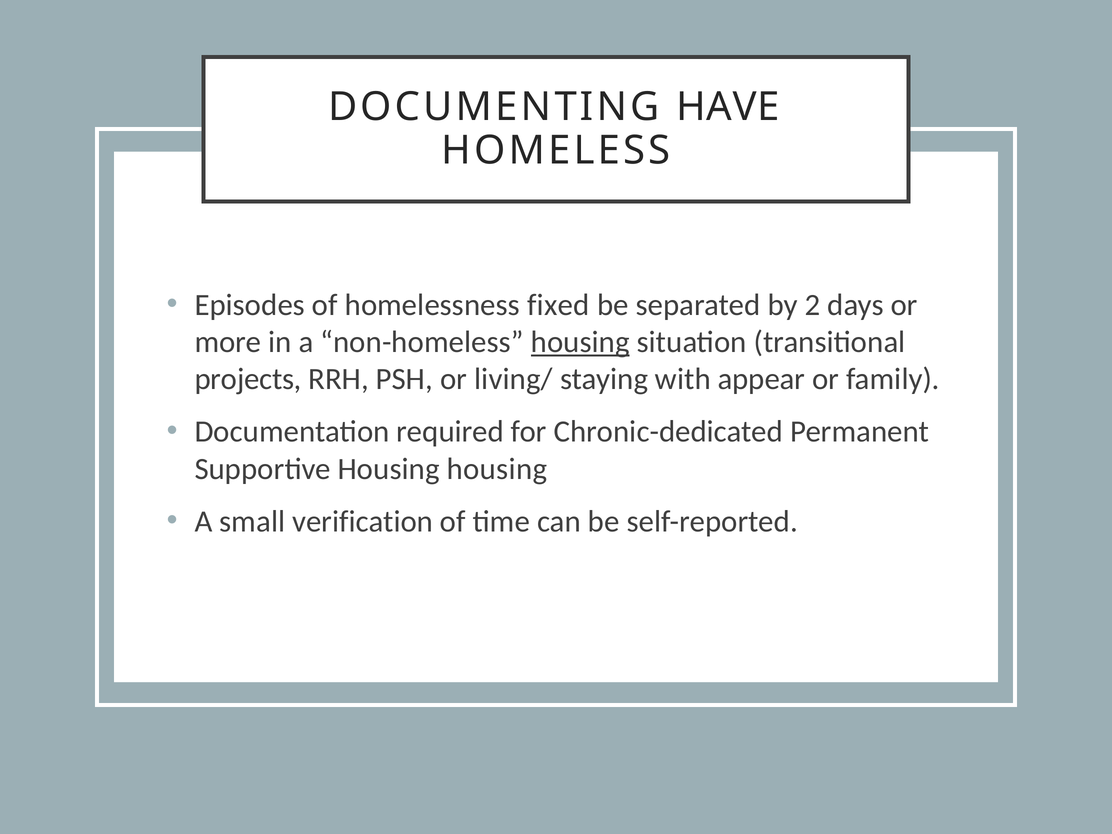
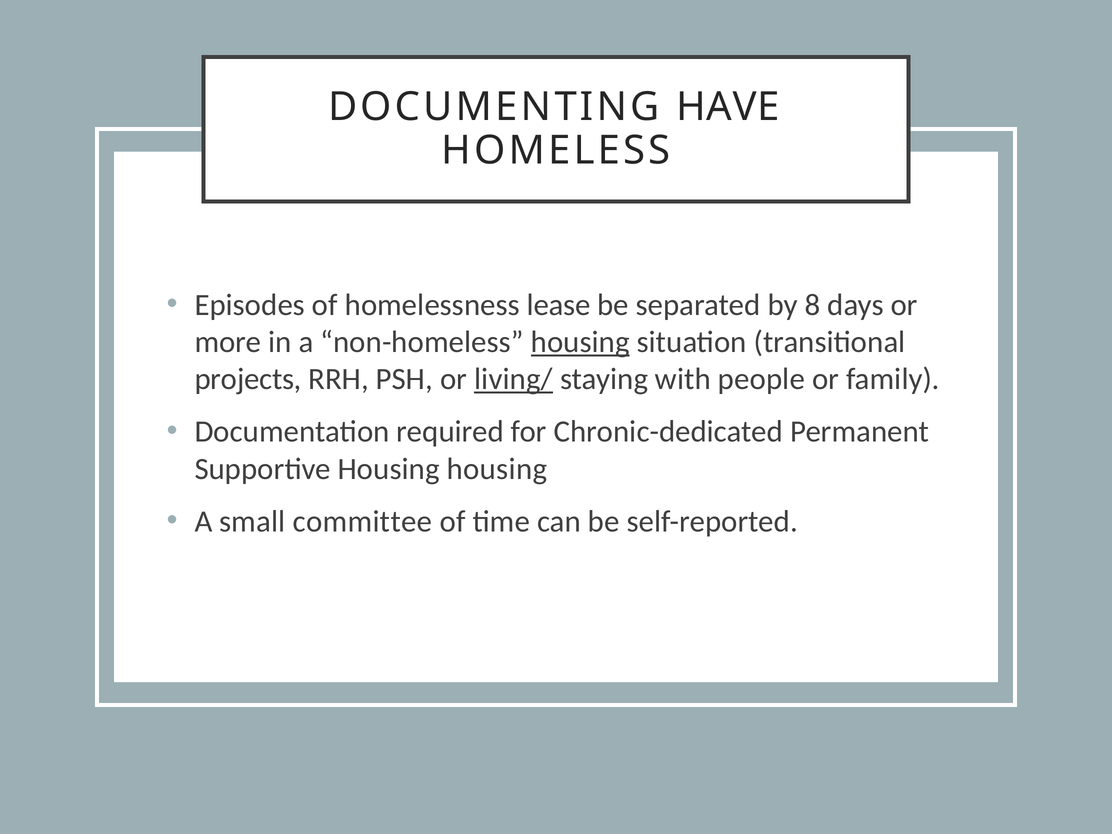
fixed: fixed -> lease (559, 305)
2: 2 -> 8 (812, 305)
living/ underline: none -> present (513, 379)
appear: appear -> people (761, 379)
verification: verification -> committee (362, 522)
